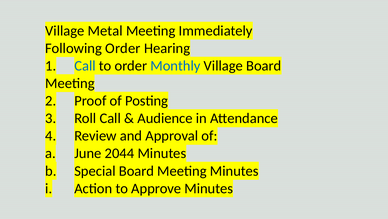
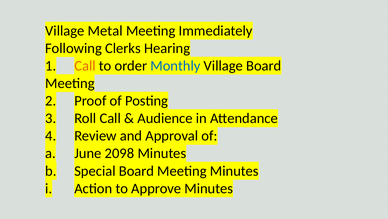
Following Order: Order -> Clerks (123, 48)
Call colour: blue -> orange (85, 66)
2044: 2044 -> 2098 (119, 153)
